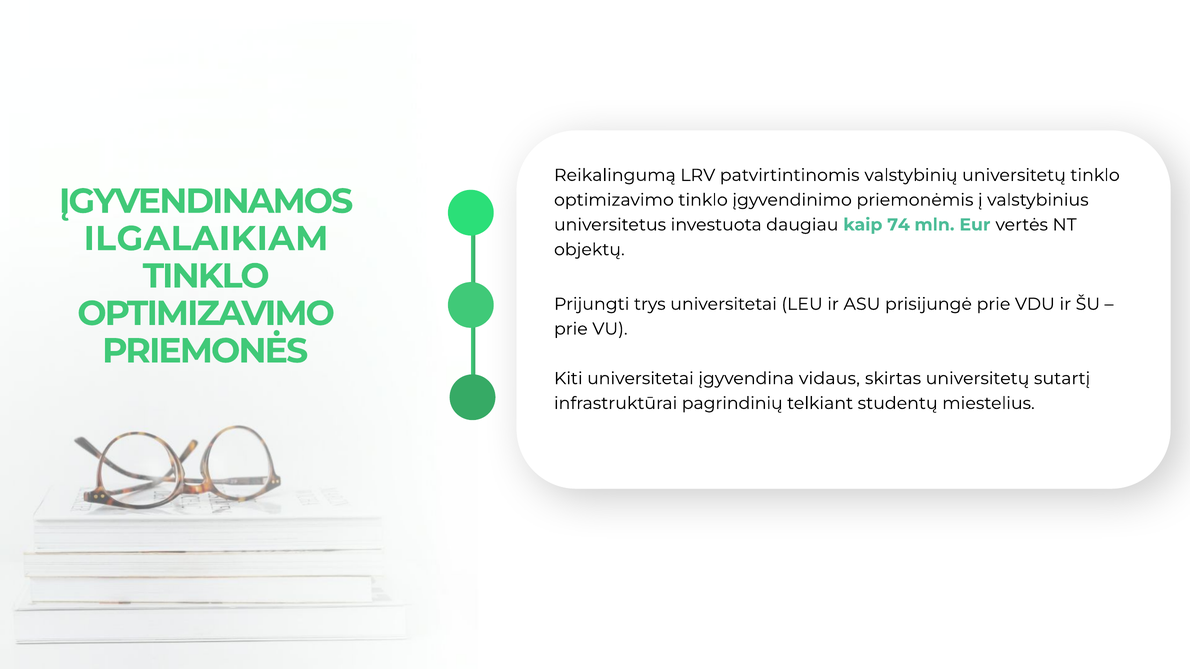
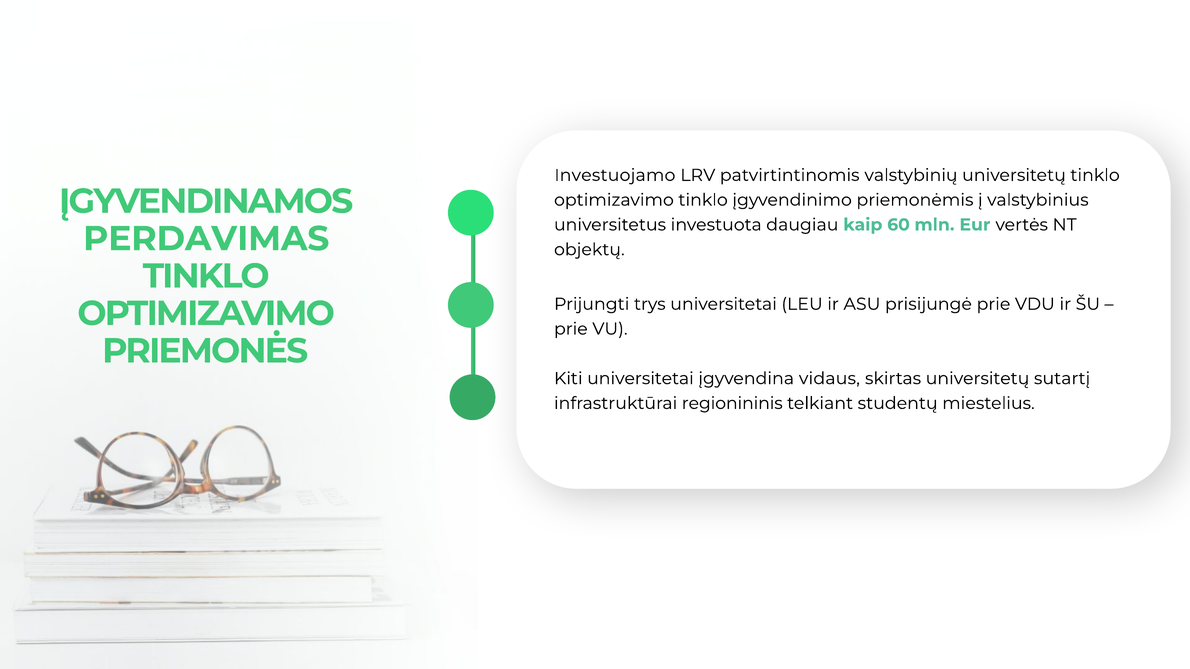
Reikalingumą: Reikalingumą -> Investuojamo (615, 175)
74: 74 -> 60 (899, 225)
ILGALAIKIAM: ILGALAIKIAM -> PERDAVIMAS (206, 239)
pagrindinių: pagrindinių -> regionininis (732, 403)
